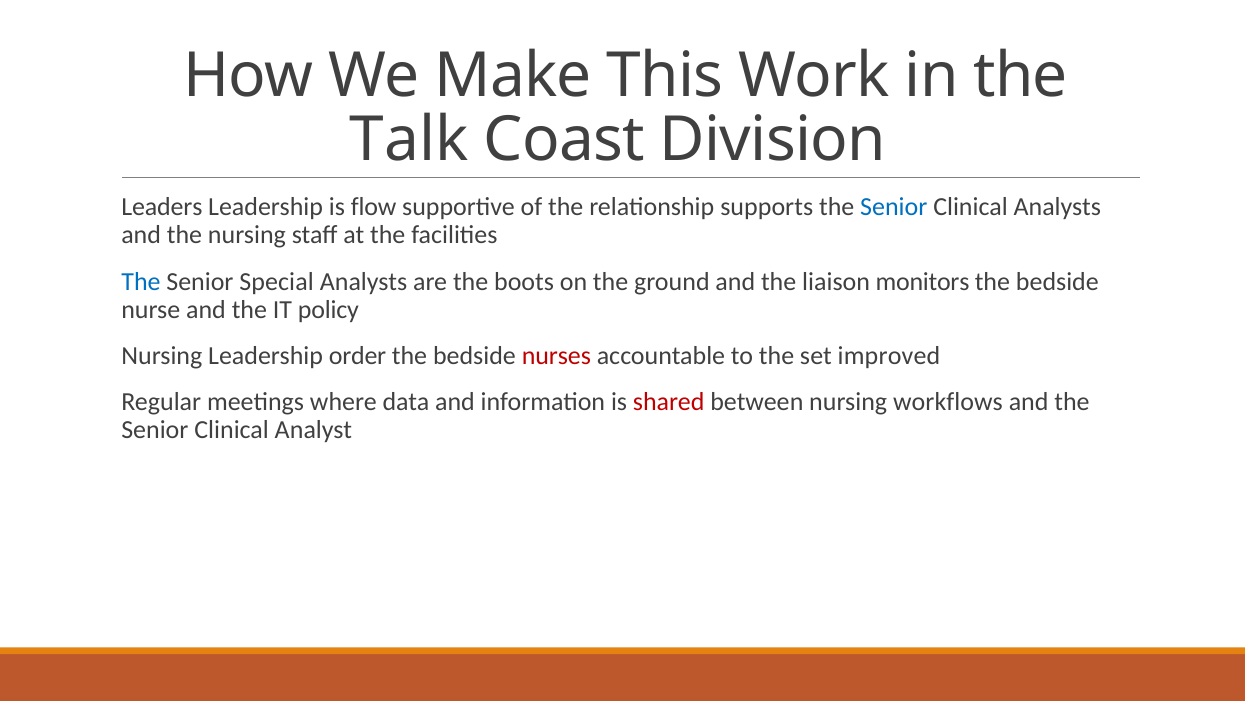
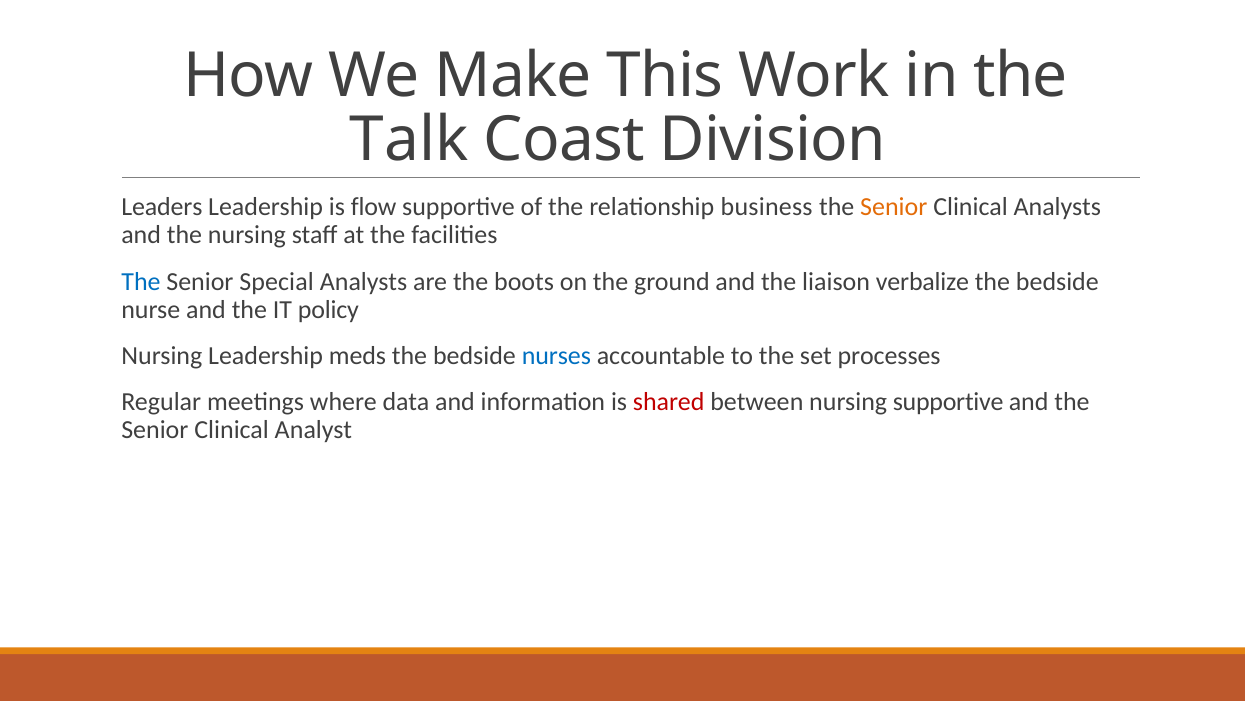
supports: supports -> business (767, 207)
Senior colour: blue -> orange (894, 207)
monitors: monitors -> verbalize (923, 281)
order: order -> meds (358, 355)
nurses colour: red -> blue (556, 355)
improved: improved -> processes (889, 355)
nursing workflows: workflows -> supportive (948, 402)
